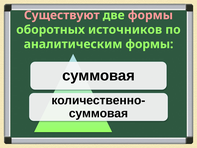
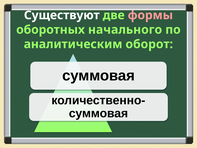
Существуют colour: pink -> white (62, 15)
источников: источников -> начального (125, 30)
формы: формы -> оборот (149, 44)
